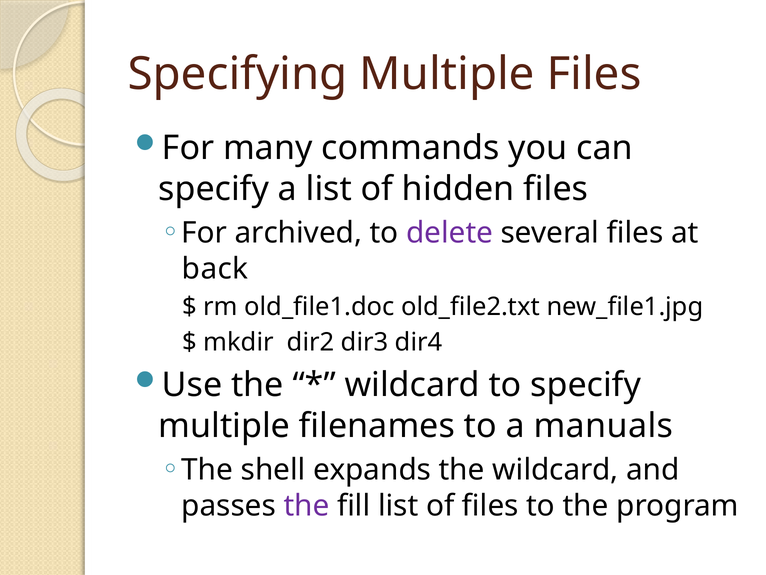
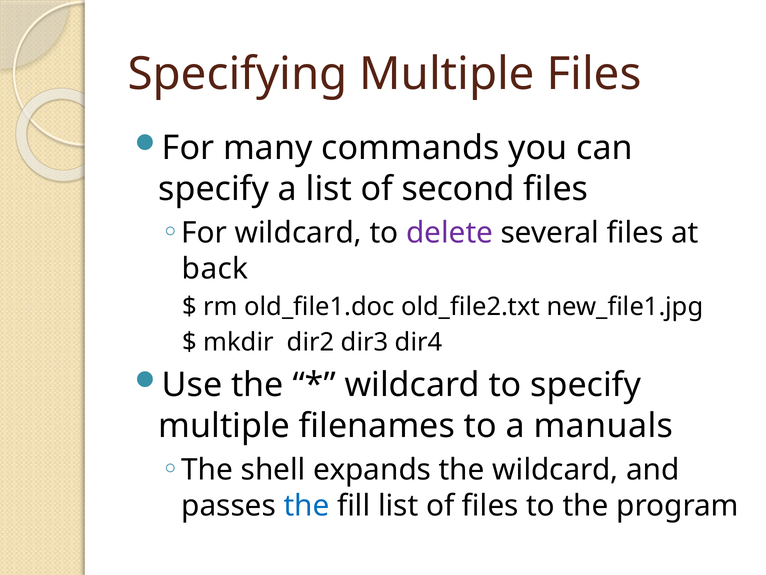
hidden: hidden -> second (458, 189)
For archived: archived -> wildcard (298, 233)
the colour: purple -> blue (307, 505)
